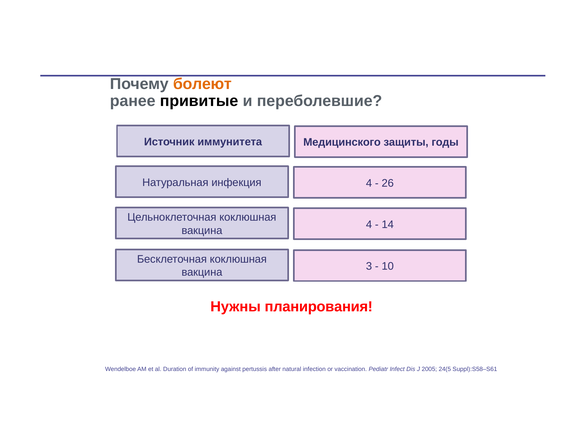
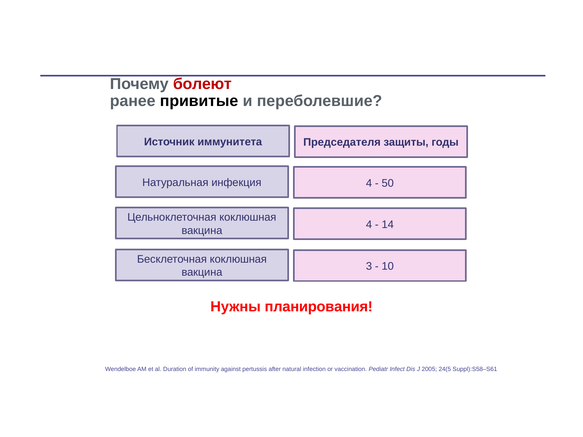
болеют colour: orange -> red (202, 84)
Медицинского: Медицинского -> Председателя (342, 142)
26: 26 -> 50 (388, 183)
